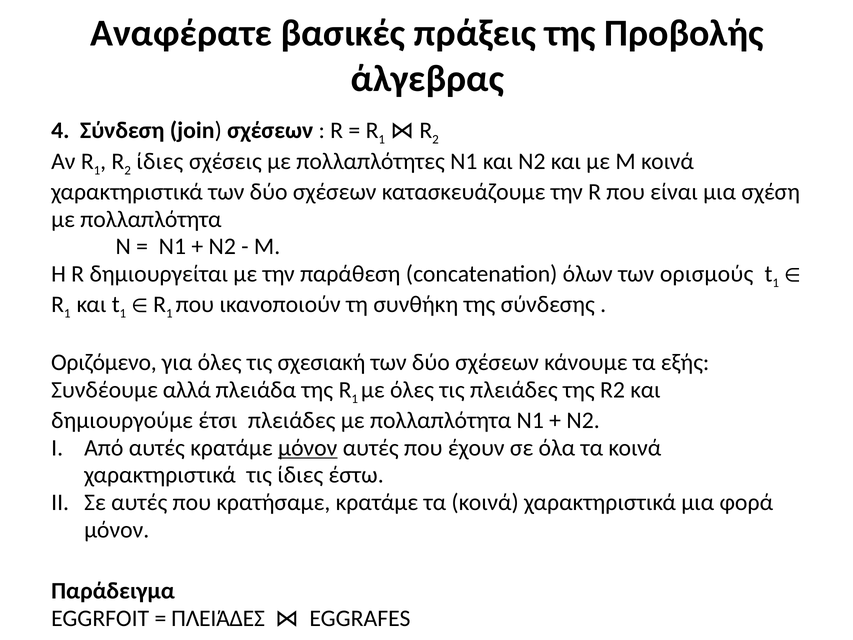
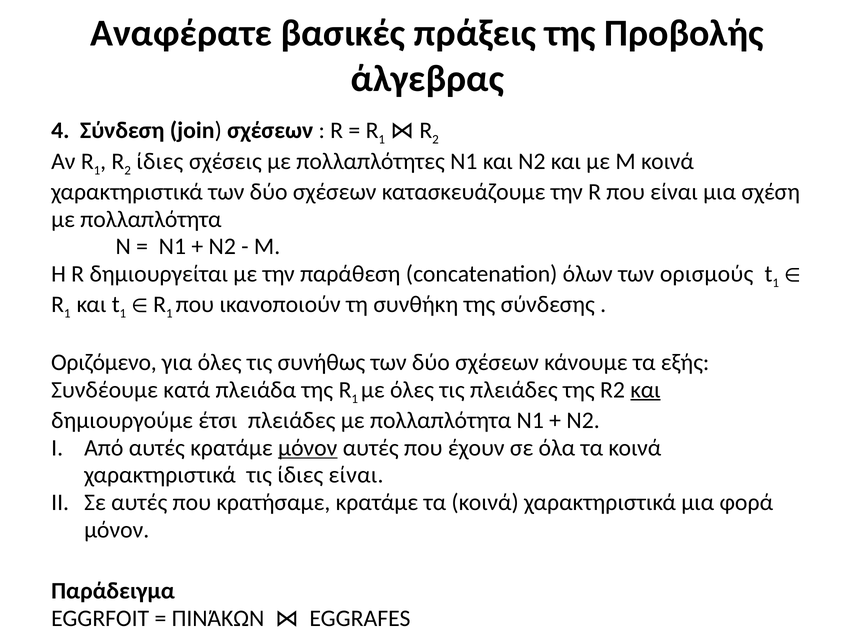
σχεσιακή: σχεσιακή -> συνήθως (321, 362)
αλλά: αλλά -> κατά (187, 390)
και underline: none -> present (645, 390)
ίδιες έστω: έστω -> είναι (356, 475)
ΠΛΕΙΆΔΕΣ: ΠΛΕΙΆΔΕΣ -> ΠΙΝΆΚΩΝ (218, 618)
